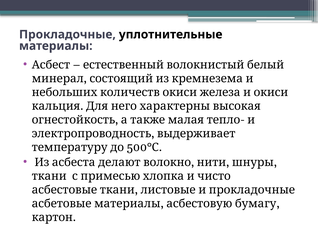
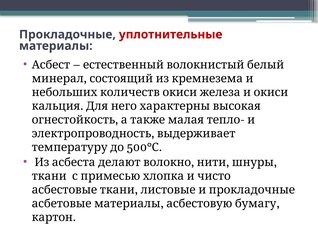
уплотнительные colour: black -> red (171, 35)
